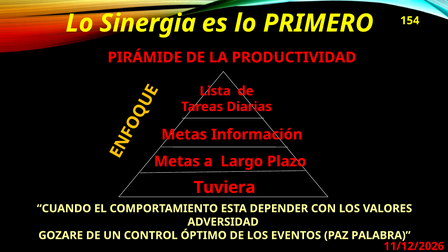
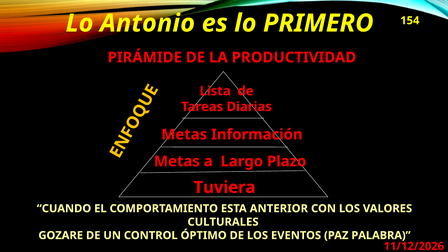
Sinergia: Sinergia -> Antonio (147, 23)
DEPENDER: DEPENDER -> ANTERIOR (279, 209)
ADVERSIDAD: ADVERSIDAD -> CULTURALES (223, 222)
